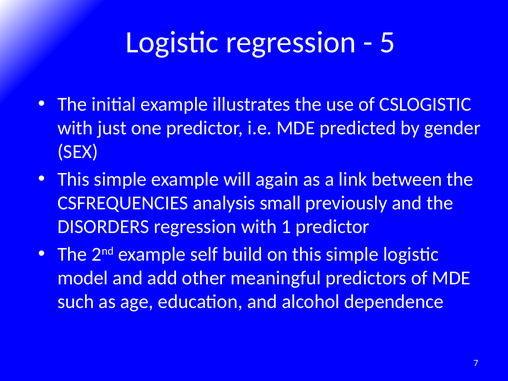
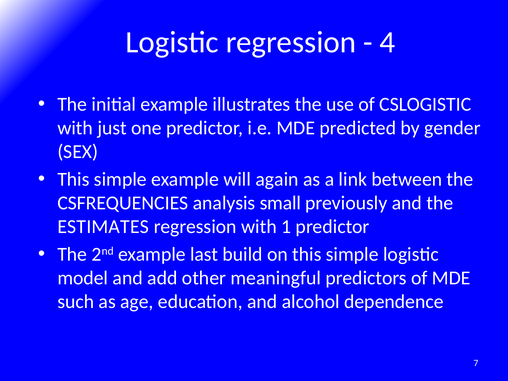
5: 5 -> 4 (387, 42)
DISORDERS: DISORDERS -> ESTIMATES (103, 227)
self: self -> last (204, 254)
